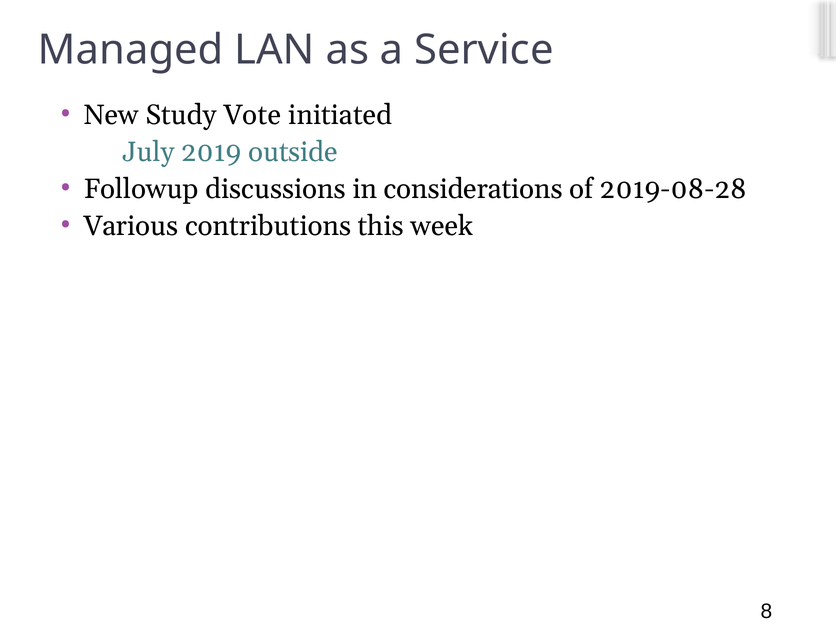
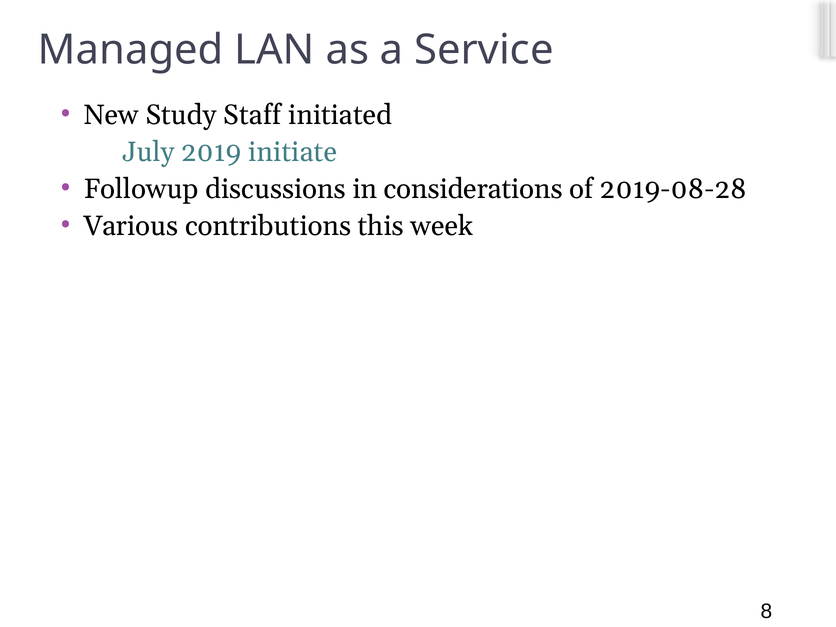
Vote: Vote -> Staff (252, 115)
outside: outside -> initiate (293, 152)
